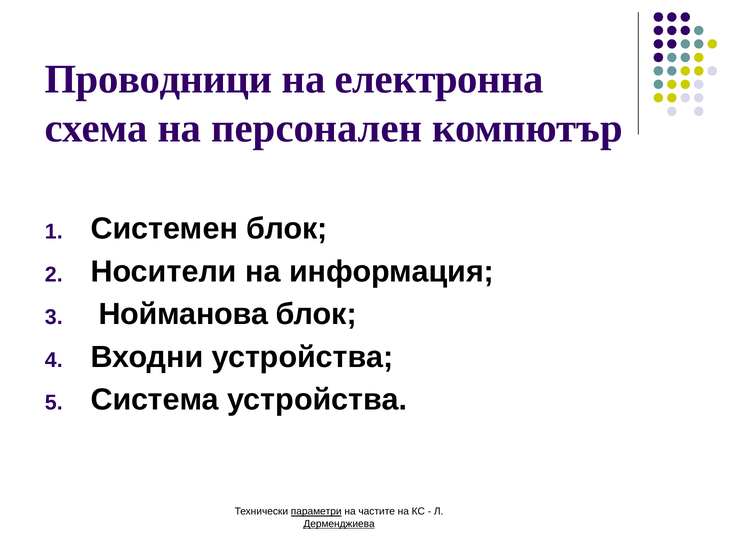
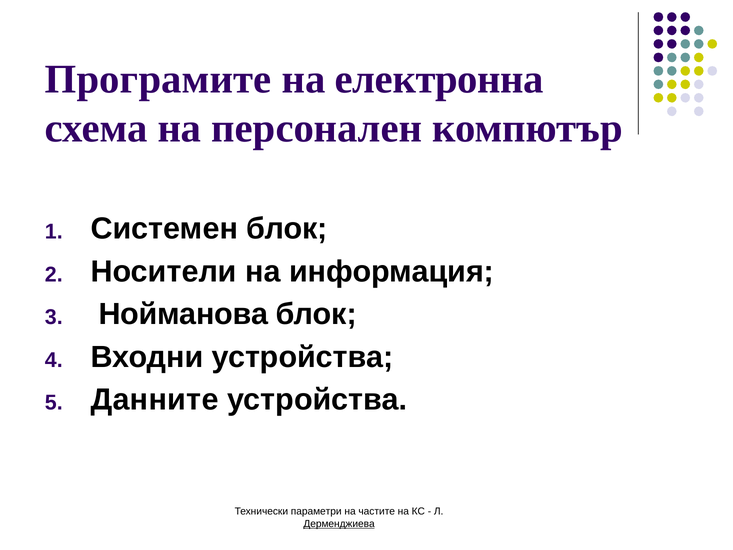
Проводници: Проводници -> Програмите (158, 79)
Система: Система -> Данните (155, 400)
параметри underline: present -> none (316, 511)
